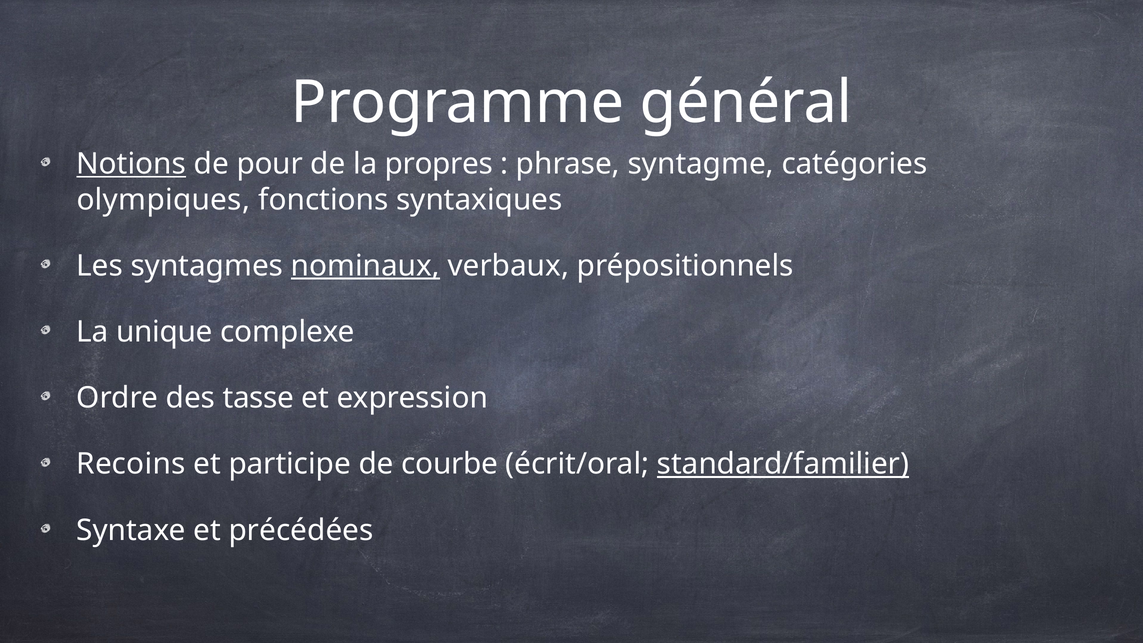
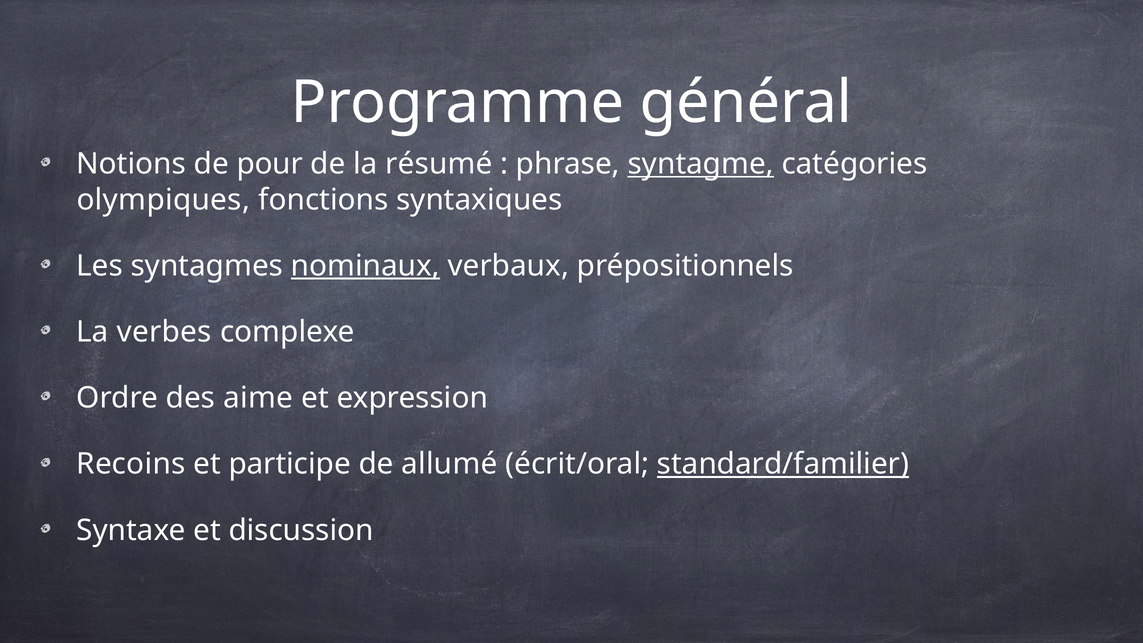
Notions underline: present -> none (131, 164)
propres: propres -> résumé (439, 164)
syntagme underline: none -> present (701, 164)
unique: unique -> verbes (164, 332)
tasse: tasse -> aime (258, 398)
courbe: courbe -> allumé (449, 464)
précédées: précédées -> discussion (301, 530)
